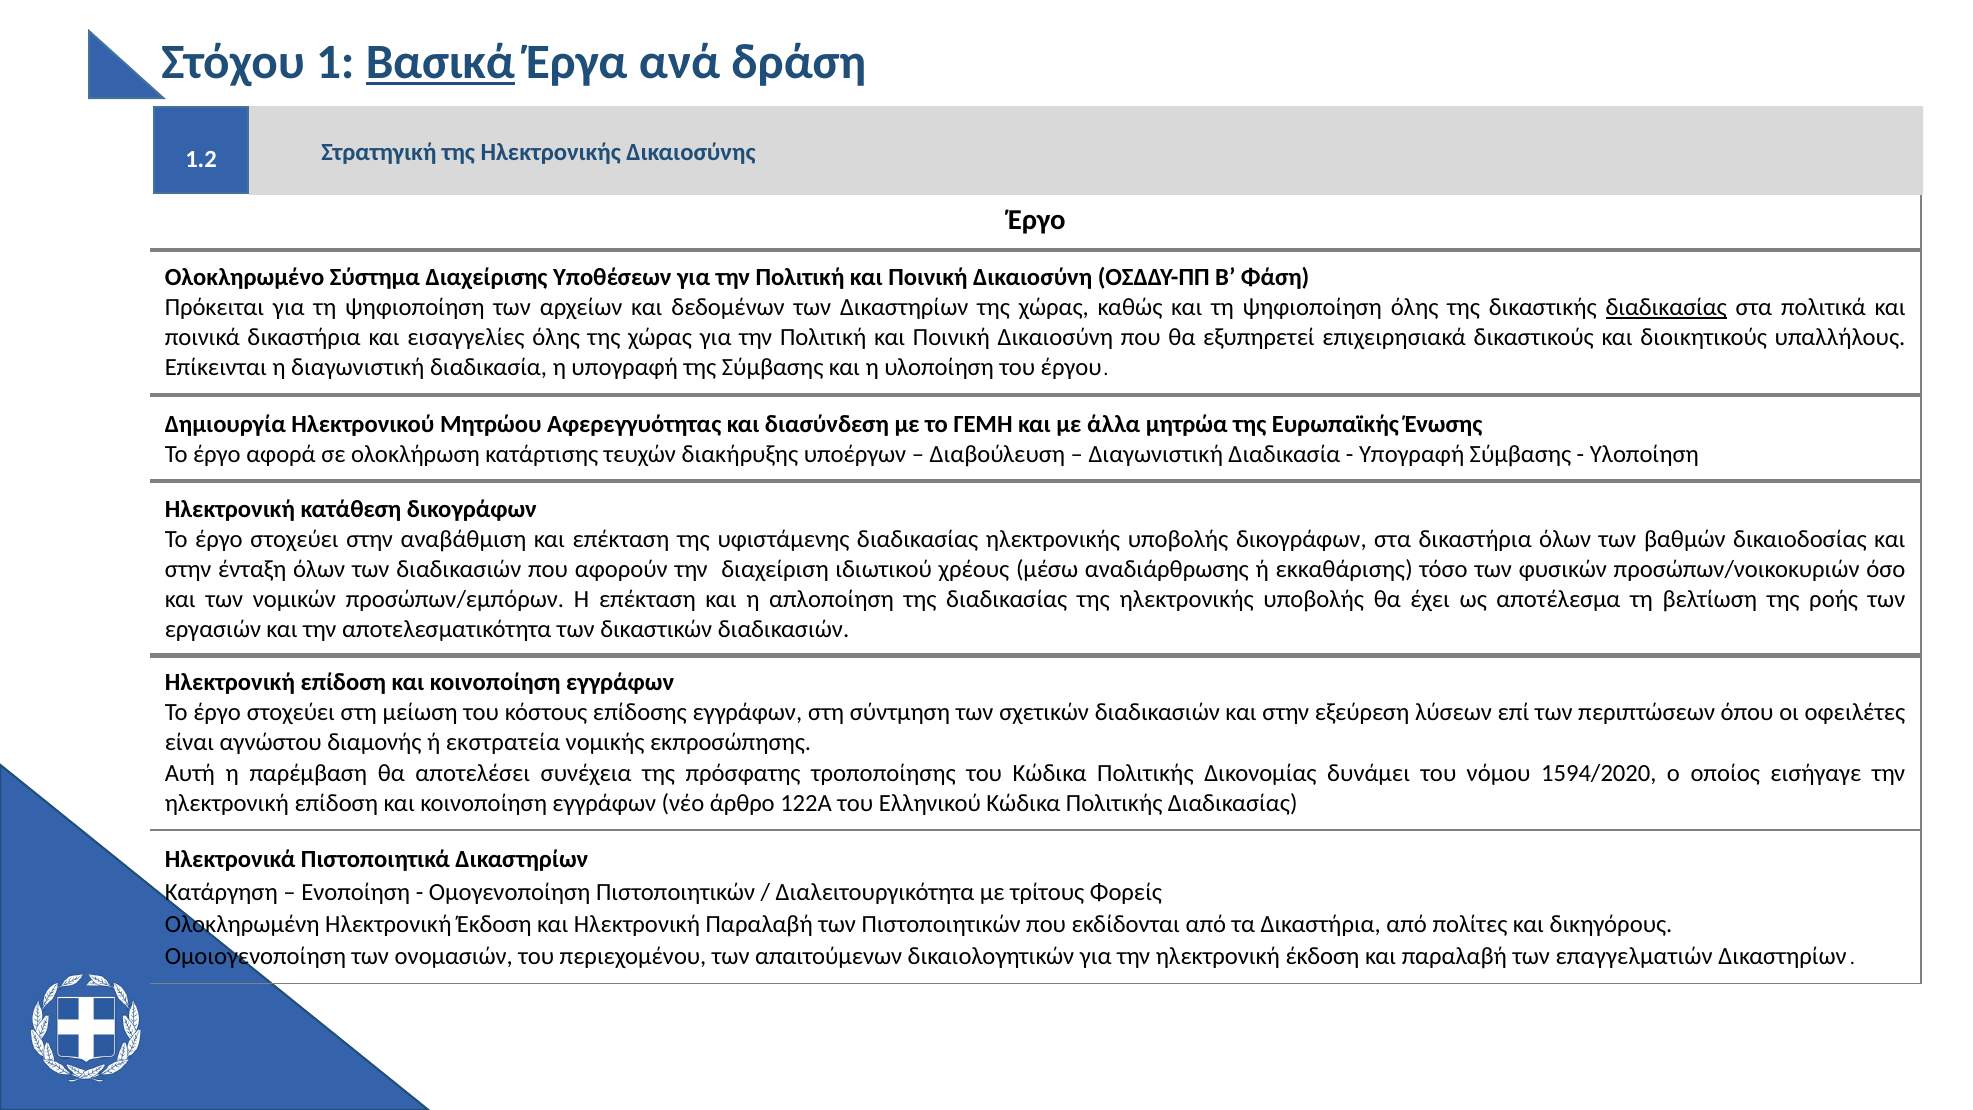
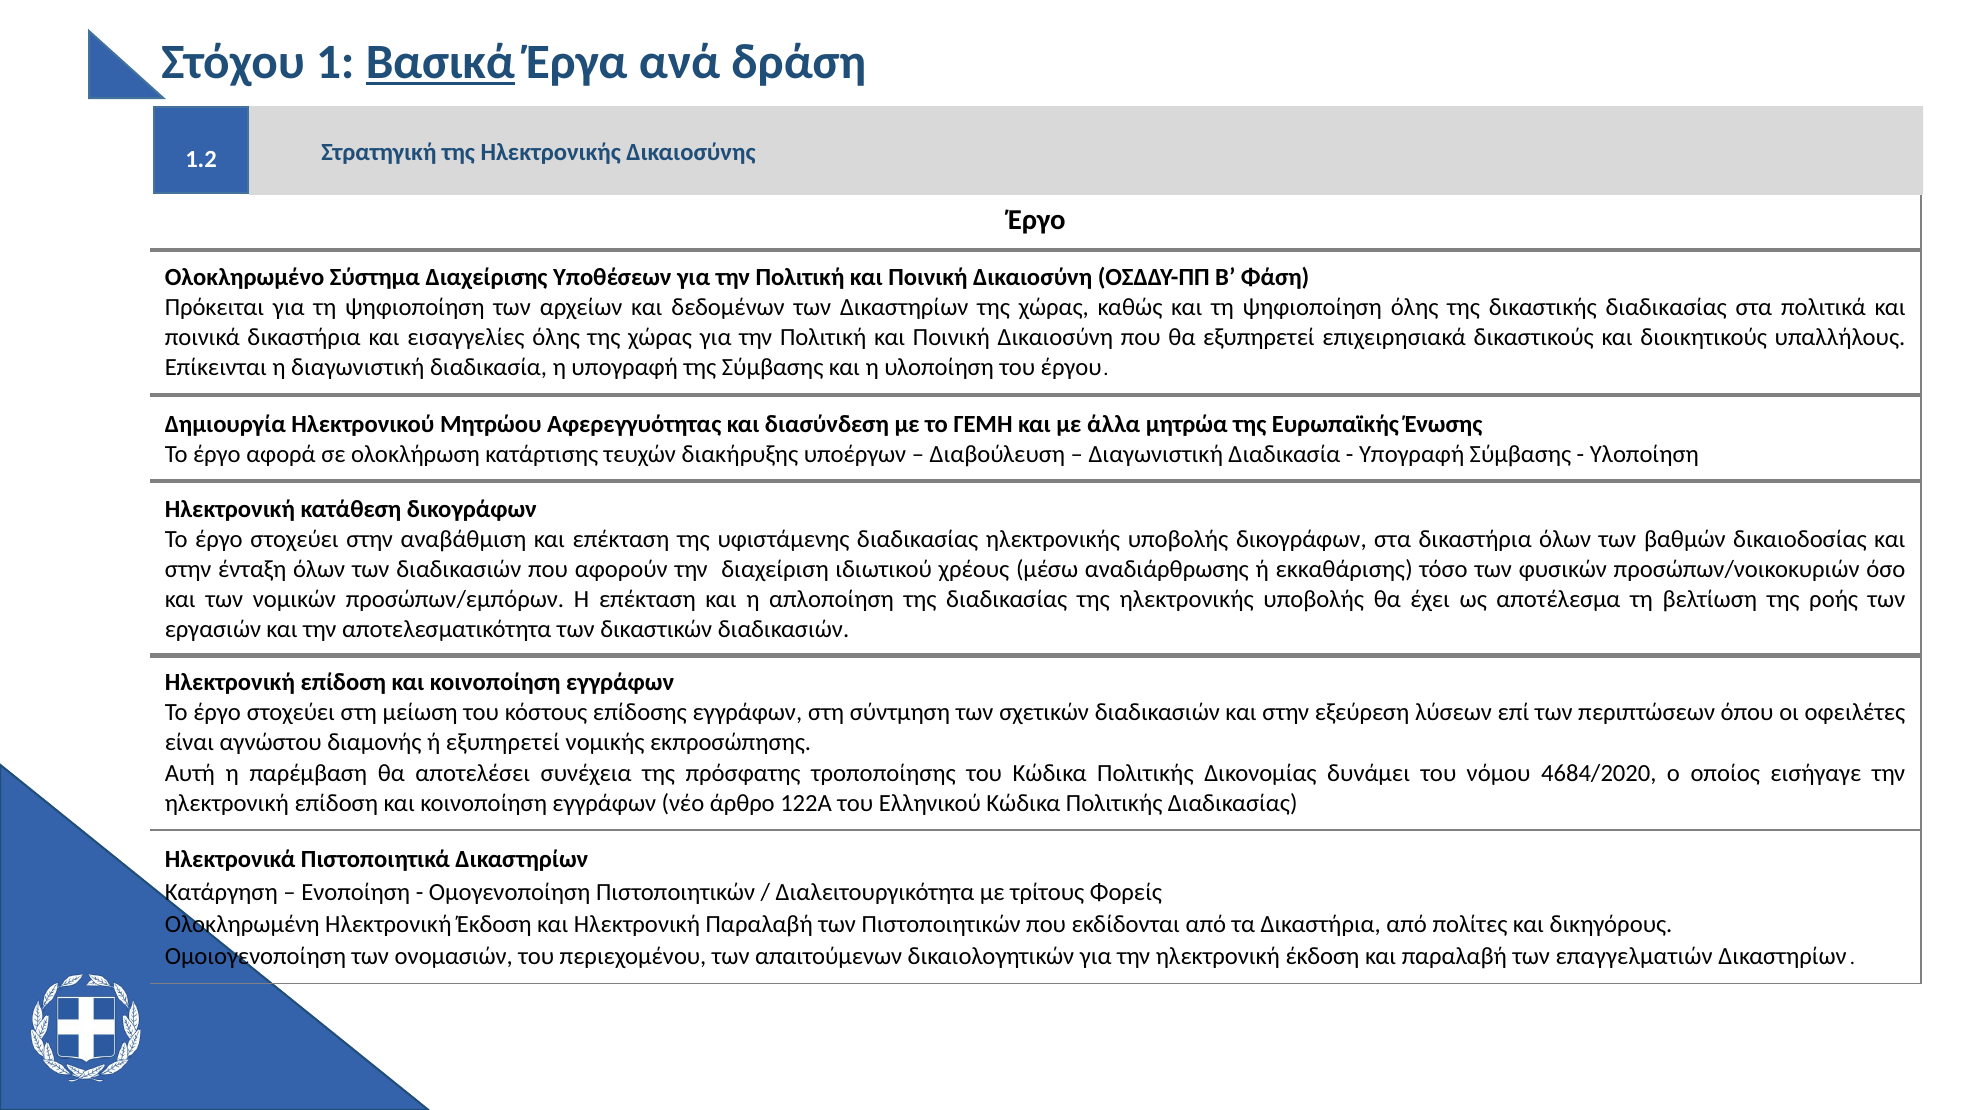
διαδικασίας underline: present -> none (1666, 307)
ή εκστρατεία: εκστρατεία -> εξυπηρετεί (503, 743)
1594/2020: 1594/2020 -> 4684/2020 (1599, 773)
